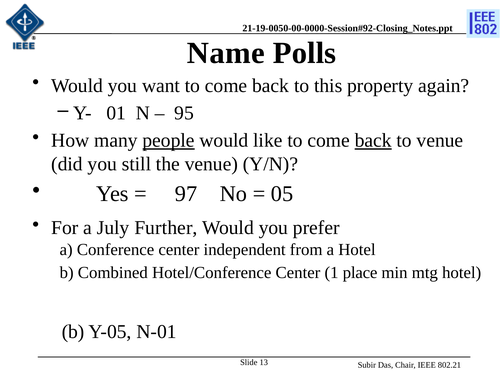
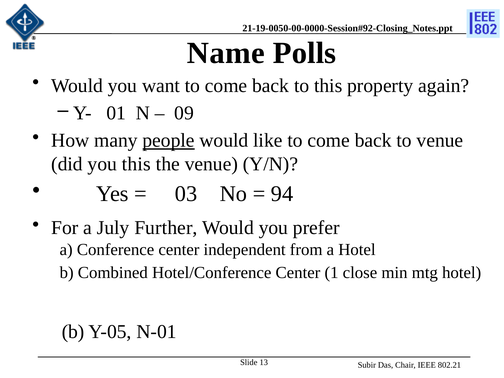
95: 95 -> 09 (184, 113)
back underline: present -> none (373, 141)
you still: still -> this (136, 164)
97: 97 -> 03 (186, 194)
05: 05 -> 94 (282, 194)
place: place -> close (360, 272)
